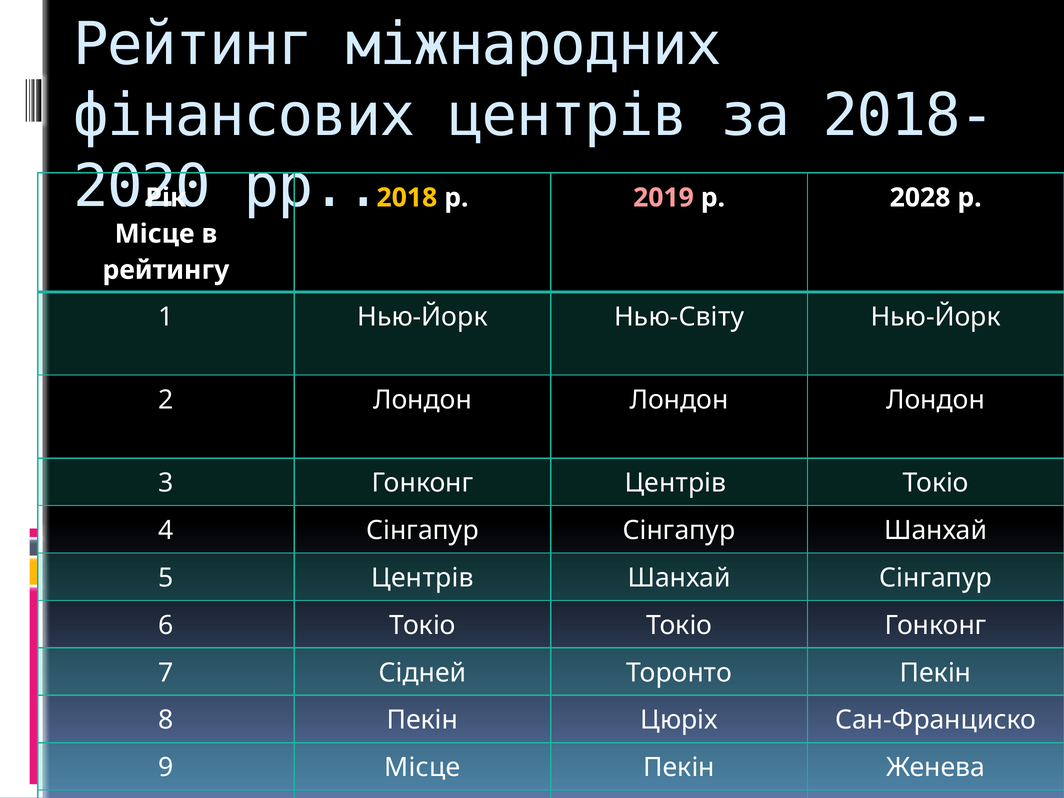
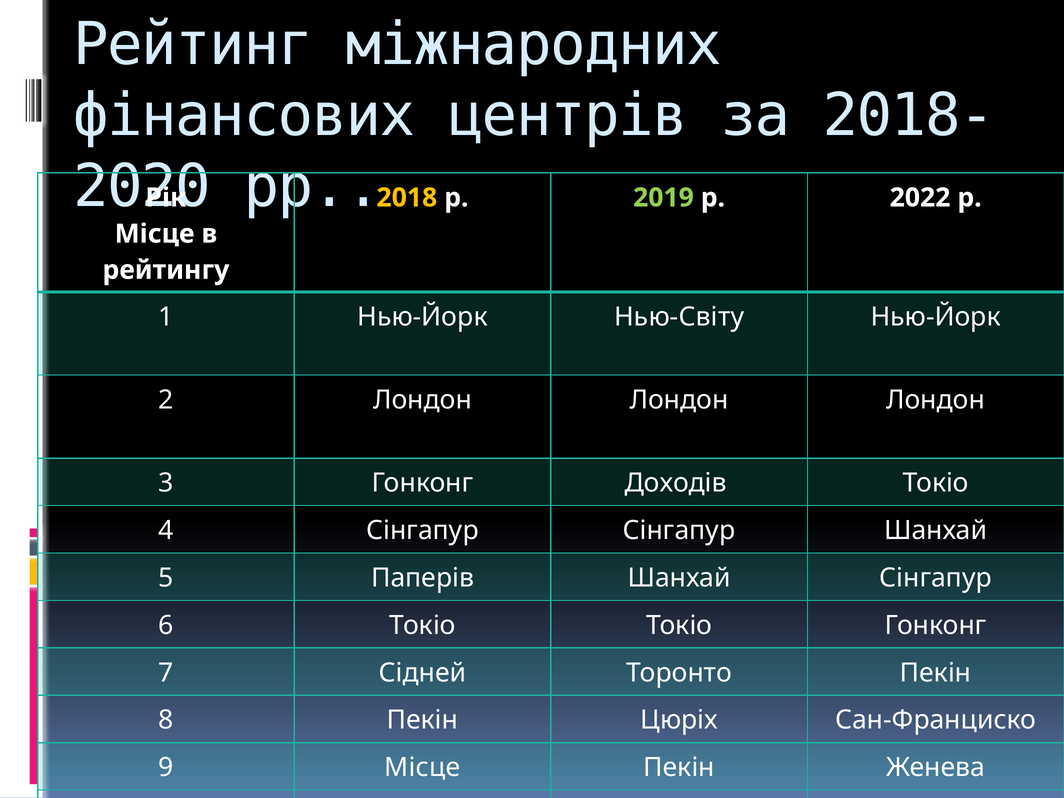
2019 colour: pink -> light green (663, 198)
2028: 2028 -> 2022 (920, 198)
Гонконг Центрів: Центрів -> Доходів (676, 483)
5 Центрів: Центрів -> Паперів (423, 578)
